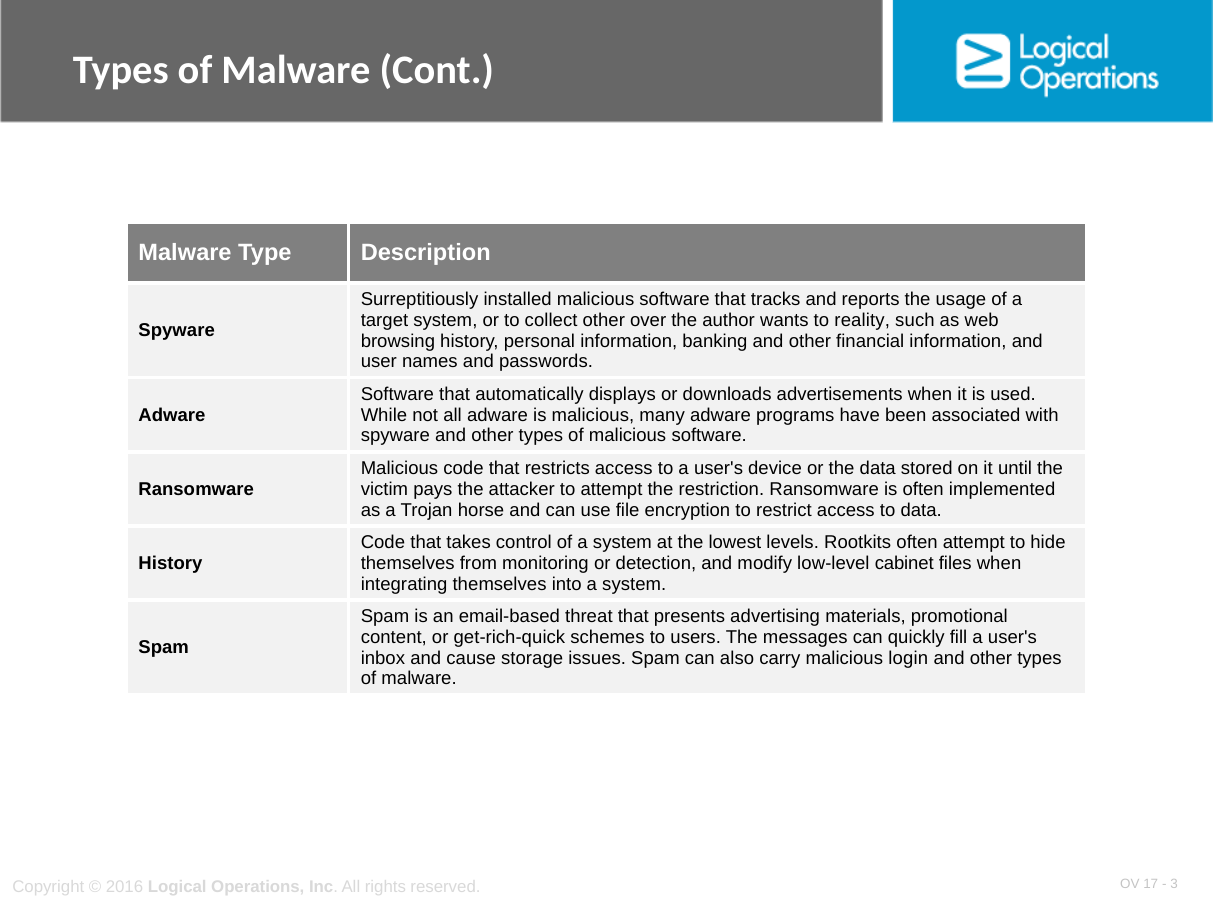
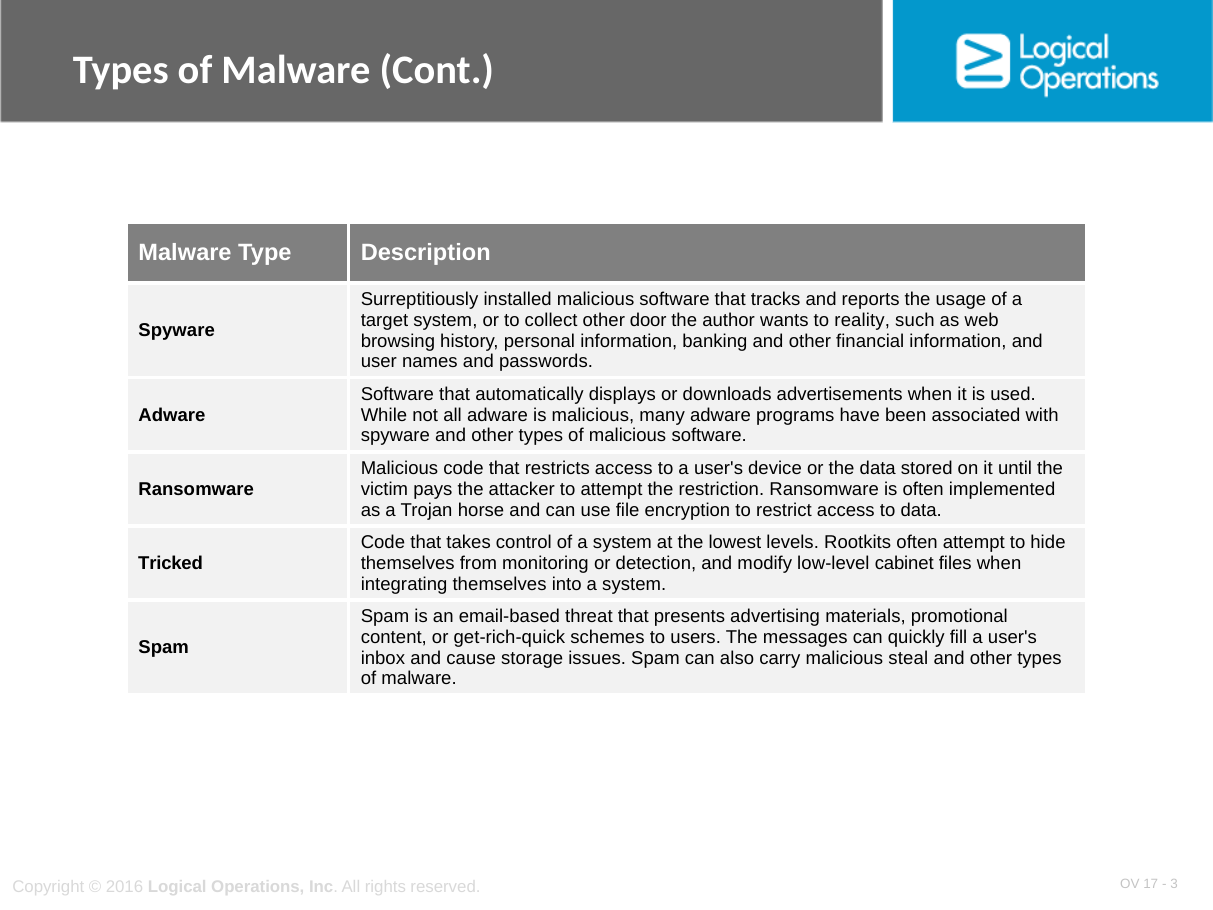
over: over -> door (648, 320)
History: History -> Tricked (171, 563)
login: login -> steal (908, 658)
